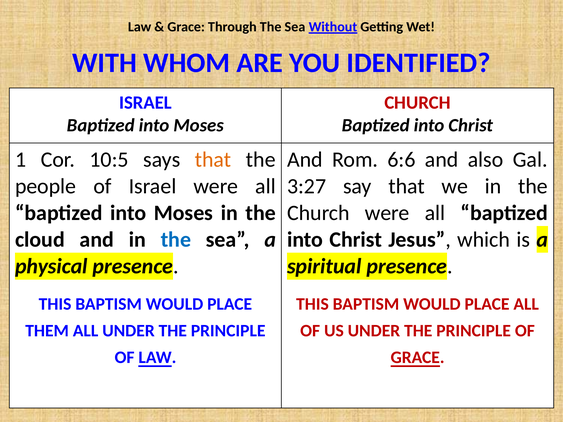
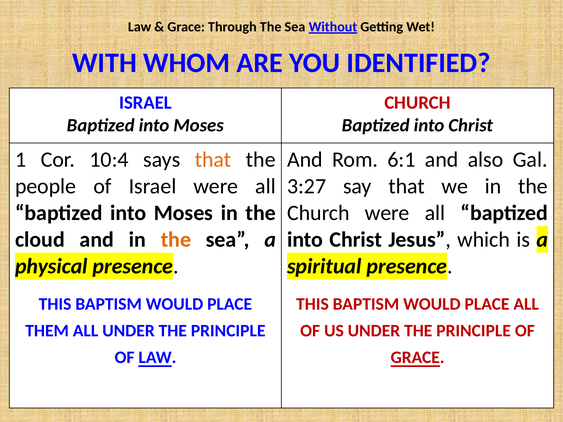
10:5: 10:5 -> 10:4 (109, 160)
6:6: 6:6 -> 6:1 (402, 160)
the colour: blue -> orange (176, 240)
